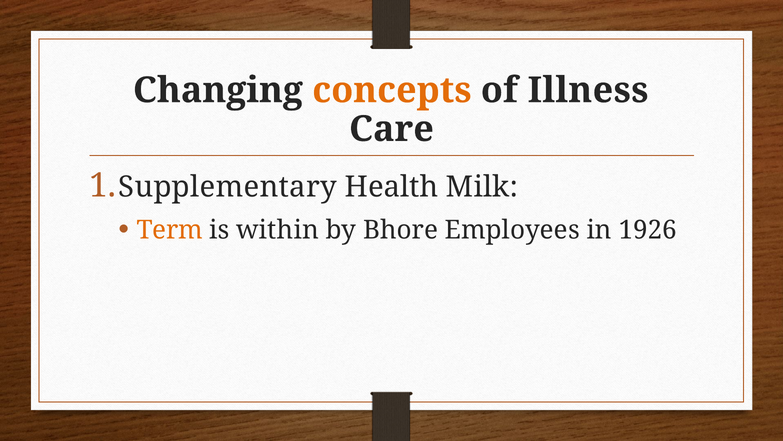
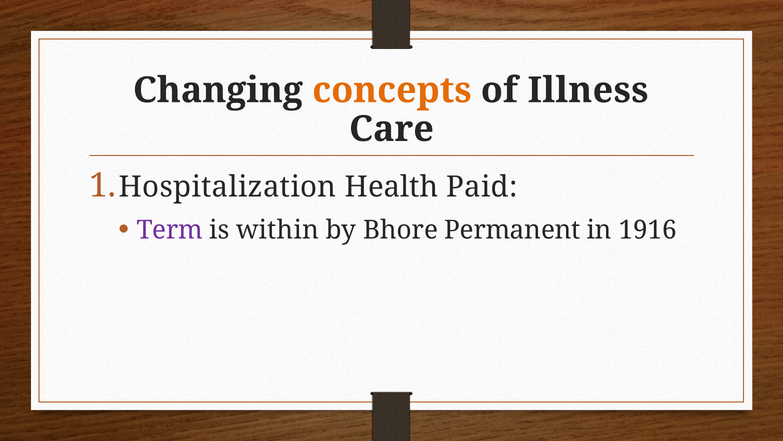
Supplementary: Supplementary -> Hospitalization (228, 187)
Milk: Milk -> Paid (482, 187)
Term colour: orange -> purple (170, 230)
Employees: Employees -> Permanent (512, 230)
1926: 1926 -> 1916 (648, 230)
